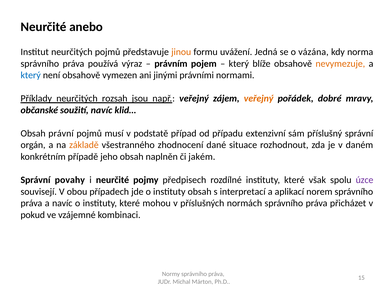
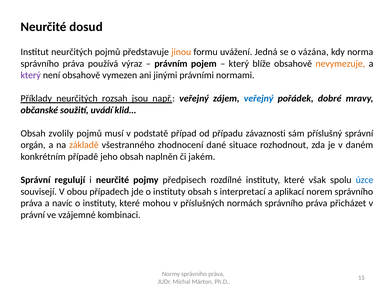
anebo: anebo -> dosud (86, 27)
který colour: blue -> purple (31, 75)
veřejný colour: orange -> blue (259, 98)
soužití navíc: navíc -> uvádí (102, 110)
právní: právní -> zvolily (61, 133)
extenzivní: extenzivní -> závaznosti (266, 133)
povahy: povahy -> regulují (70, 180)
úzce colour: purple -> blue (365, 180)
pokud: pokud -> právní (33, 215)
